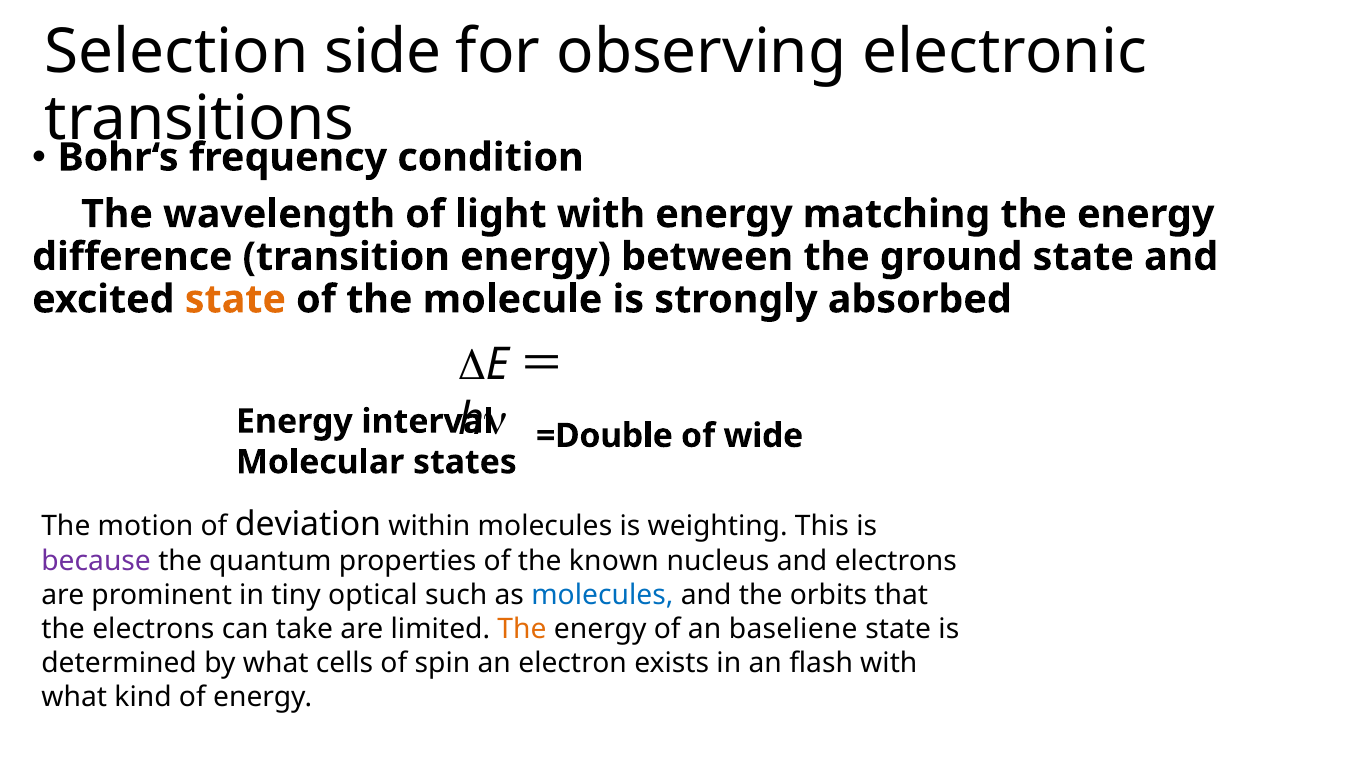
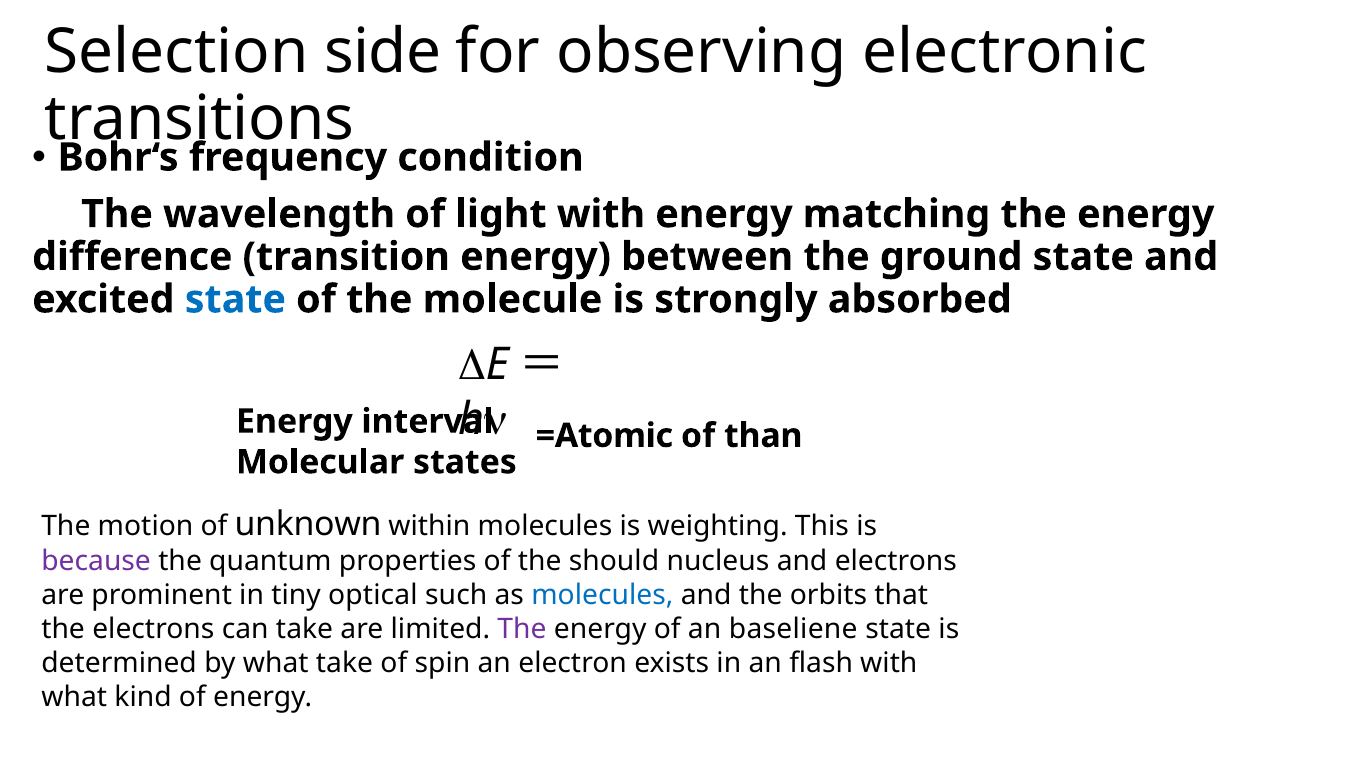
state colour: orange -> blue (235, 299)
=Double: =Double -> =Atomic (604, 436)
wide: wide -> than (763, 436)
deviation: deviation -> unknown (308, 524)
known: known -> should (614, 561)
The colour: orange -> purple (522, 629)
what cells: cells -> take (344, 663)
